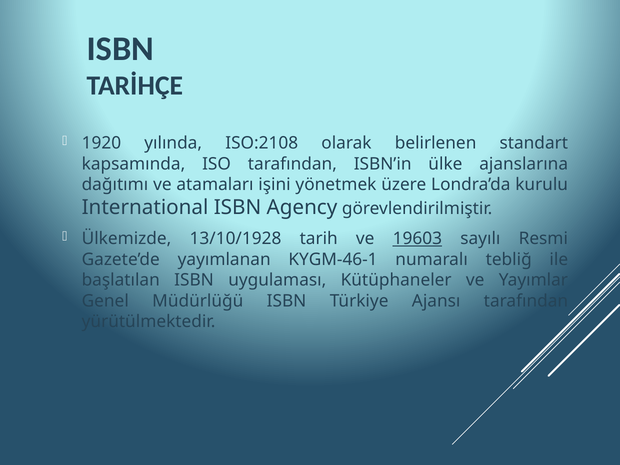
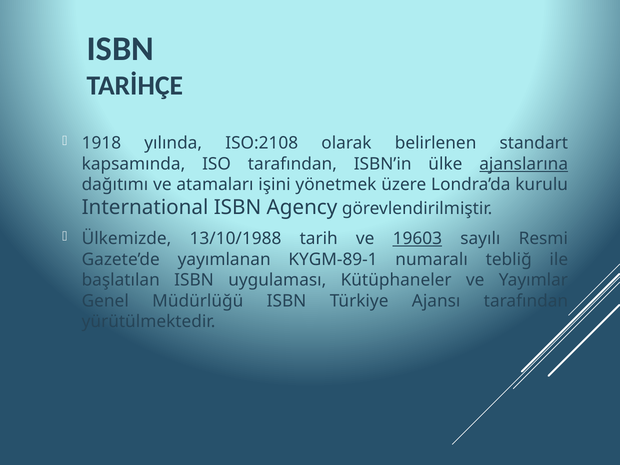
1920: 1920 -> 1918 (101, 143)
ajanslarına underline: none -> present (524, 164)
13/10/1928: 13/10/1928 -> 13/10/1988 (235, 239)
KYGM-46-1: KYGM-46-1 -> KYGM-89-1 (333, 259)
